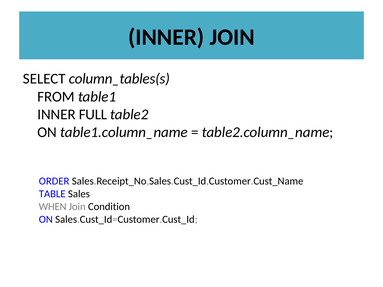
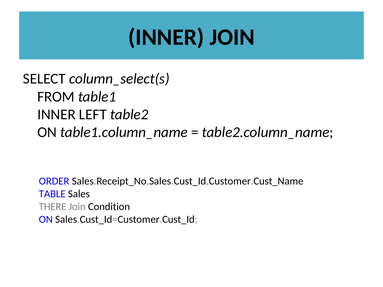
column_tables(s: column_tables(s -> column_select(s (119, 79)
FULL: FULL -> LEFT (93, 115)
WHEN: WHEN -> THERE (53, 207)
